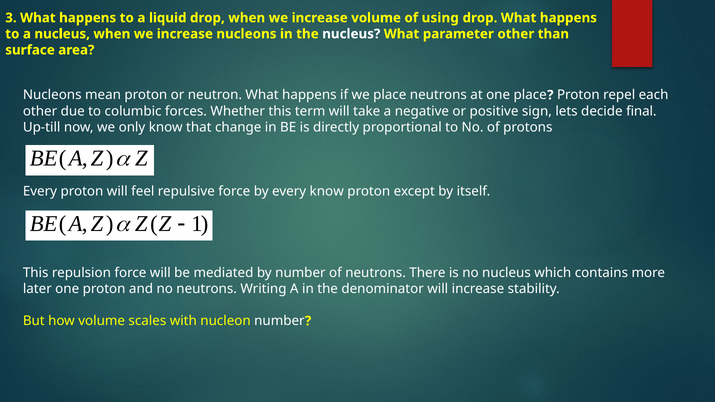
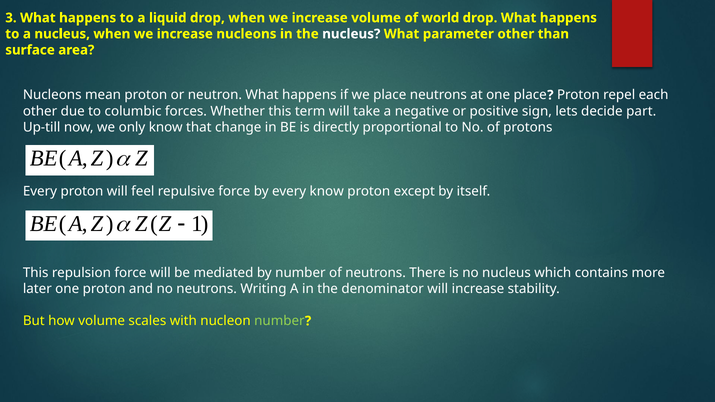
using: using -> world (440, 18)
final: final -> part (641, 111)
number colour: white -> light green (279, 321)
